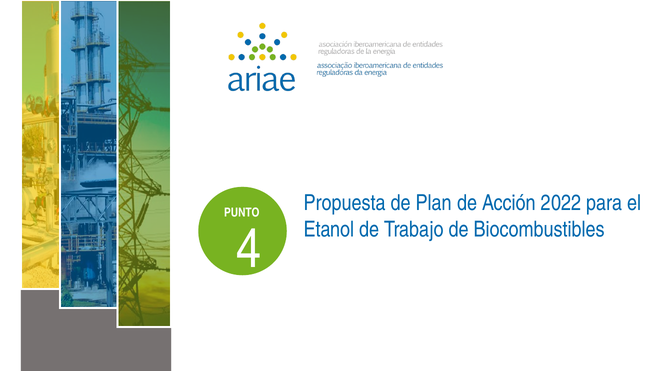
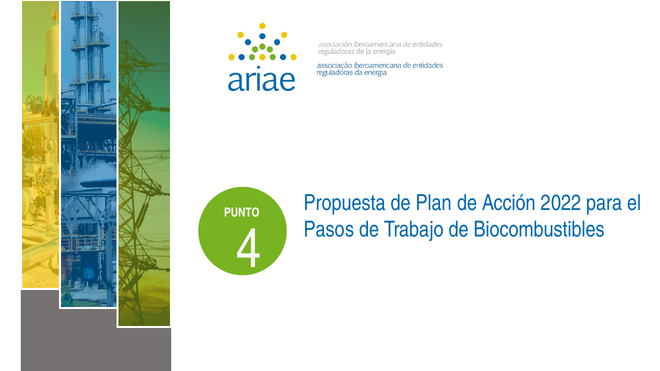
Etanol: Etanol -> Pasos (329, 230)
